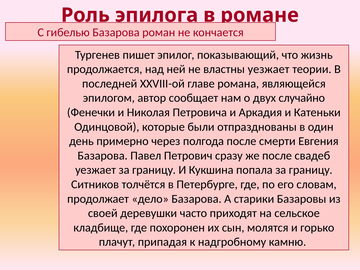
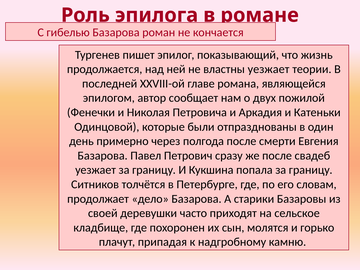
случайно: случайно -> пожилой (302, 98)
